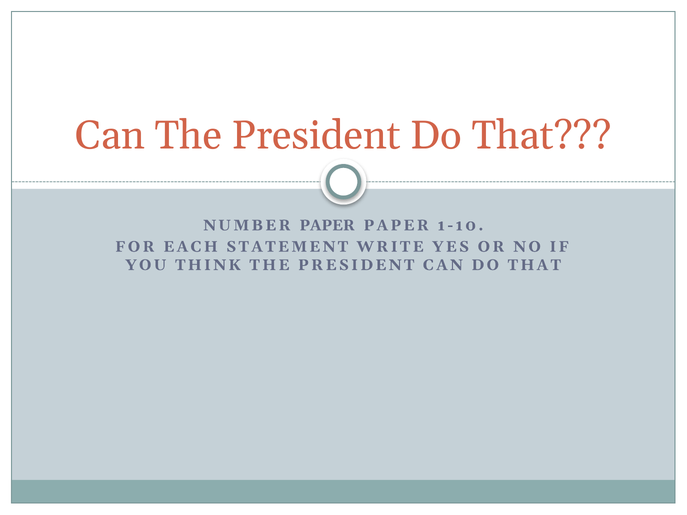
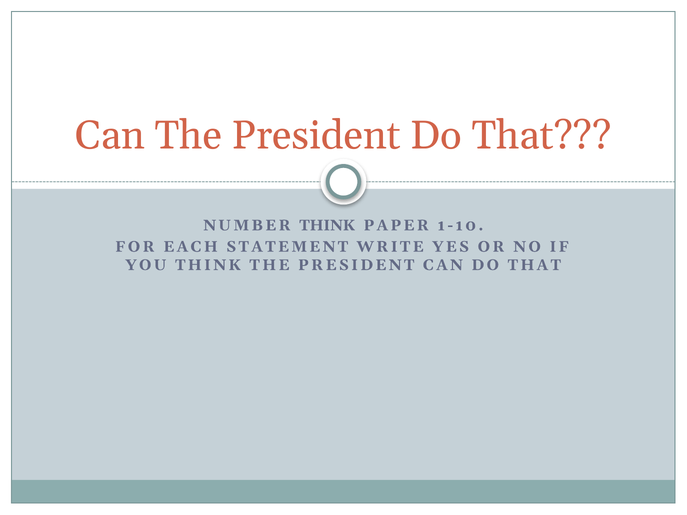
NUMBER PAPER: PAPER -> THINK (327, 225)
